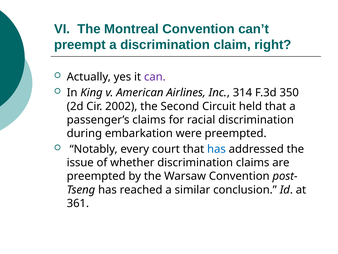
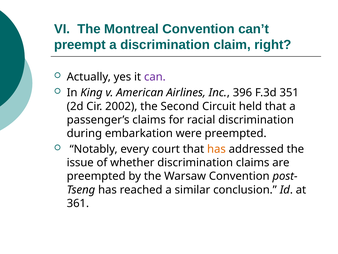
314: 314 -> 396 (242, 93)
350: 350 -> 351 (289, 93)
has colour: blue -> orange (216, 149)
